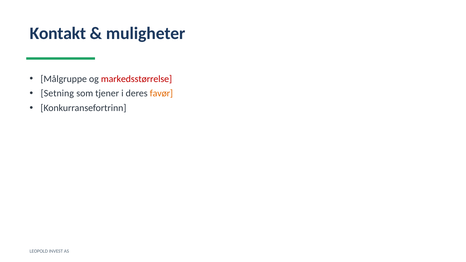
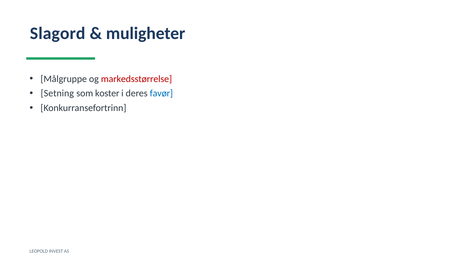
Kontakt: Kontakt -> Slagord (58, 33)
tjener: tjener -> koster (107, 93)
favør colour: orange -> blue (161, 93)
